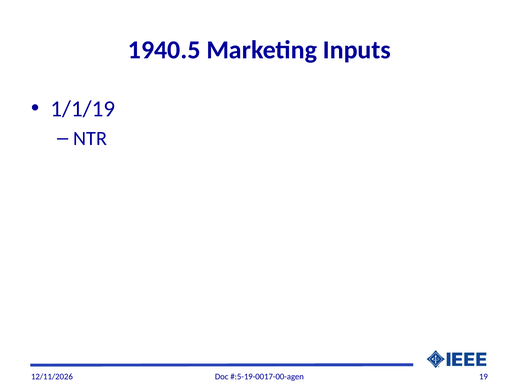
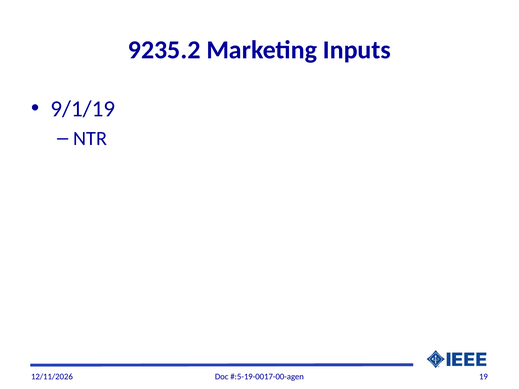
1940.5: 1940.5 -> 9235.2 (164, 50)
1/1/19: 1/1/19 -> 9/1/19 (83, 109)
